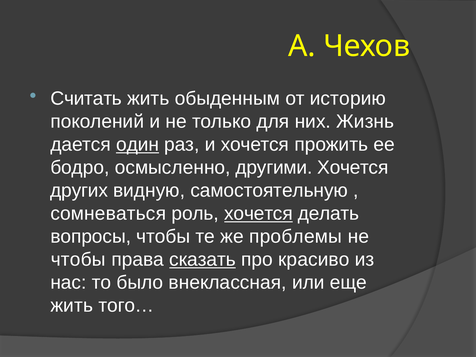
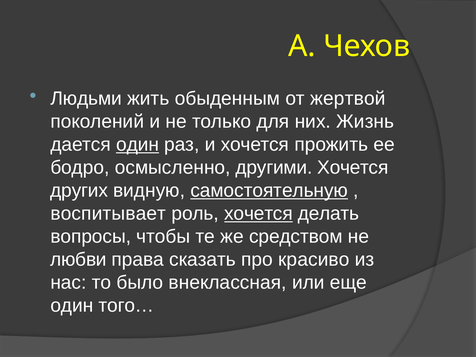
Считать: Считать -> Людьми (86, 98)
историю: историю -> жертвой (348, 98)
самостоятельную underline: none -> present (269, 191)
сомневаться: сомневаться -> воспитывает (108, 214)
проблемы: проблемы -> средством (296, 237)
чтобы: чтобы -> любви (78, 260)
сказать underline: present -> none (202, 260)
жить: жить -> один (72, 306)
